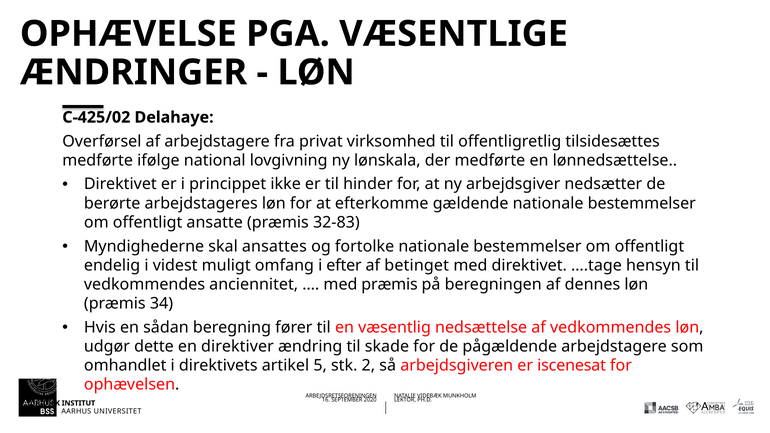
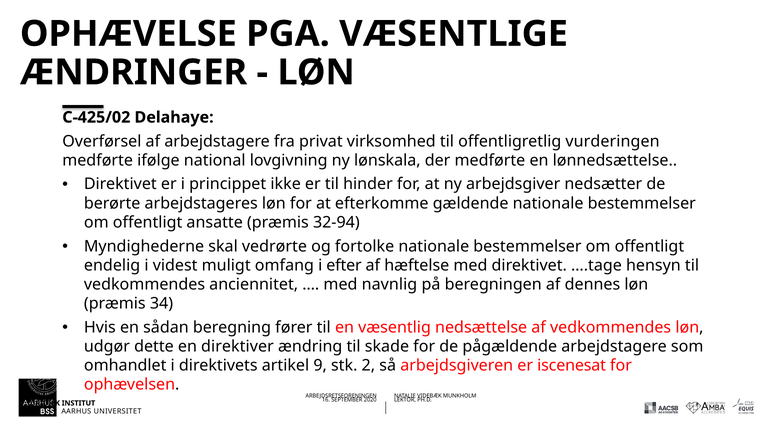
tilsidesættes: tilsidesættes -> vurderingen (613, 141)
32-83: 32-83 -> 32-94 (336, 222)
ansattes: ansattes -> vedrørte (274, 246)
betinget: betinget -> hæftelse (417, 265)
med præmis: præmis -> navnlig (389, 285)
5: 5 -> 9 (320, 366)
